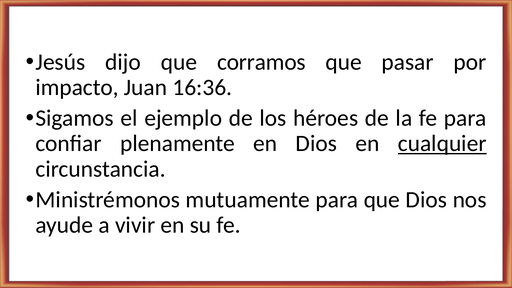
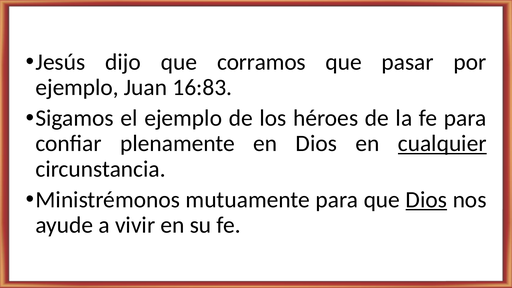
impacto: impacto -> ejemplo (77, 87)
16:36: 16:36 -> 16:83 (202, 87)
Dios underline: none -> present (426, 200)
